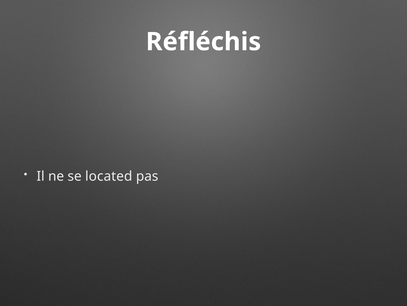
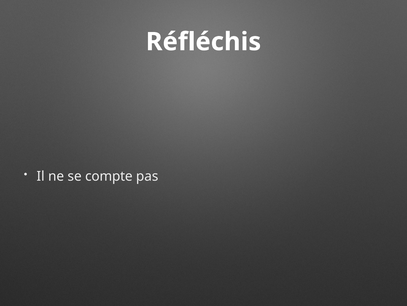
located: located -> compte (109, 176)
